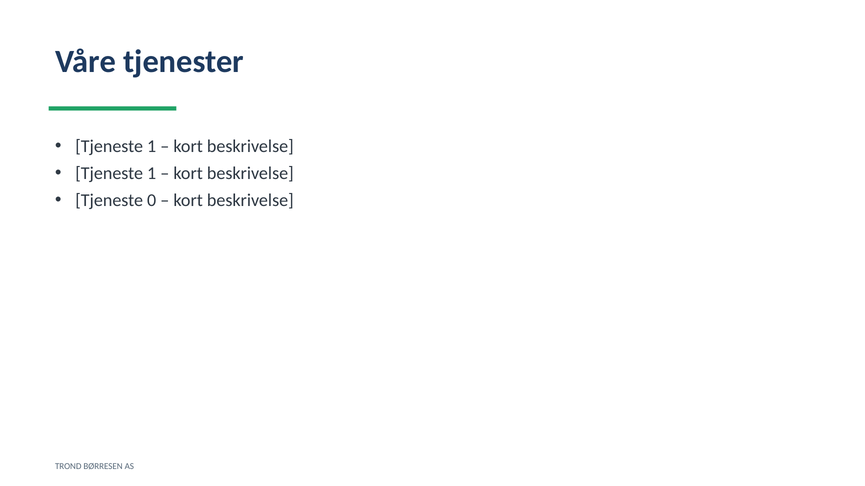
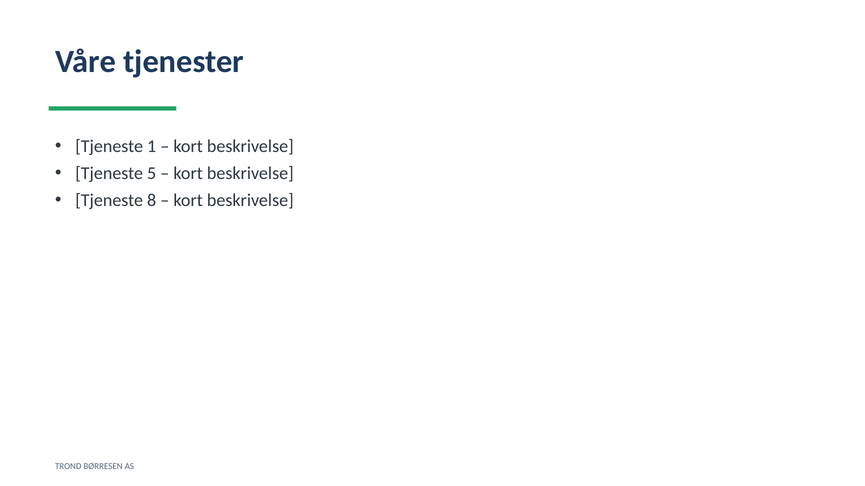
1: 1 -> 5 (152, 174)
0: 0 -> 8 (152, 201)
